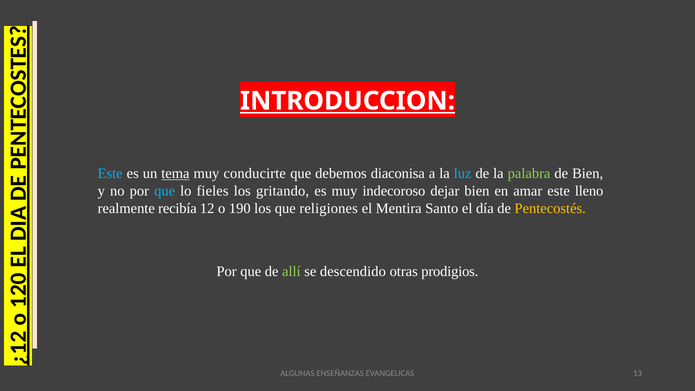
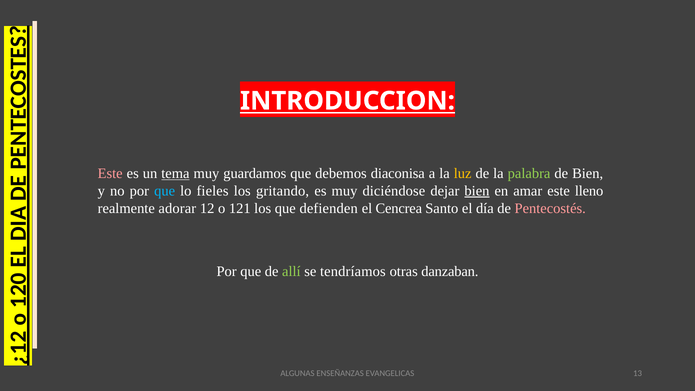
Este colour: light blue -> pink (110, 174)
conducirte: conducirte -> guardamos (255, 174)
luz colour: light blue -> yellow (463, 174)
indecoroso: indecoroso -> diciéndose (394, 191)
bien underline: none -> present (477, 191)
recibía: recibía -> adorar (177, 208)
190: 190 -> 121 (240, 208)
religiones: religiones -> defienden (329, 208)
Mentira: Mentira -> Cencrea (399, 208)
Pentecostés colour: yellow -> pink (550, 208)
descendido: descendido -> tendríamos (353, 271)
prodigios: prodigios -> danzaban (450, 271)
